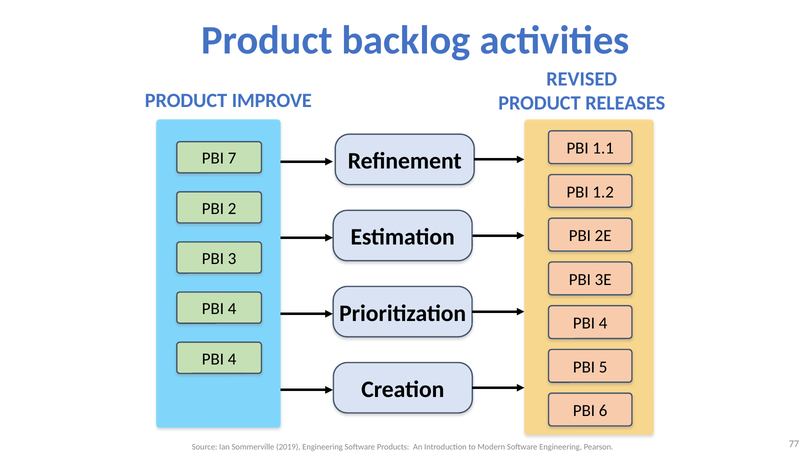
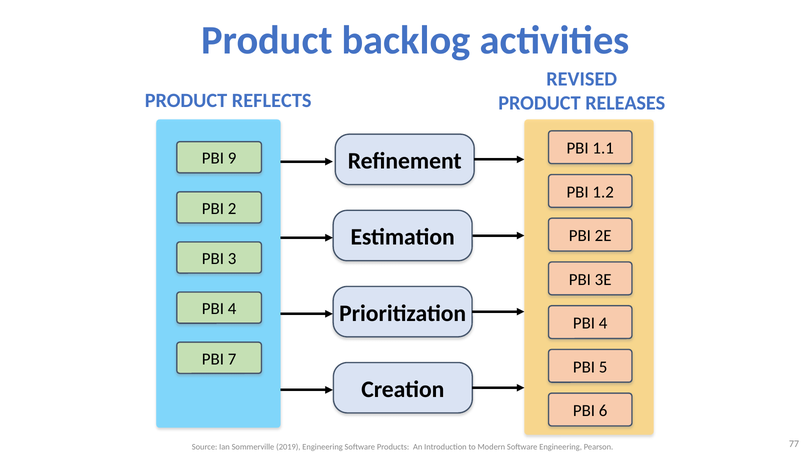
IMPROVE: IMPROVE -> REFLECTS (272, 101)
7: 7 -> 9 (232, 159)
4: 4 -> 7 (232, 359)
